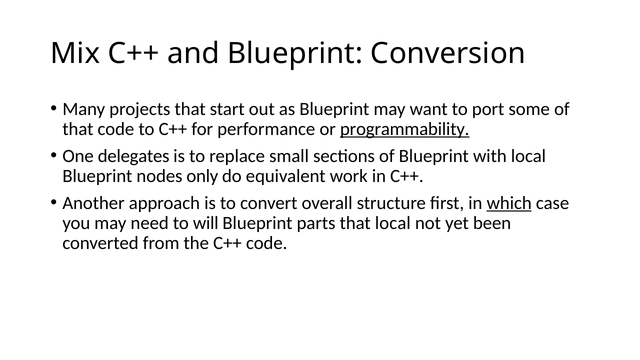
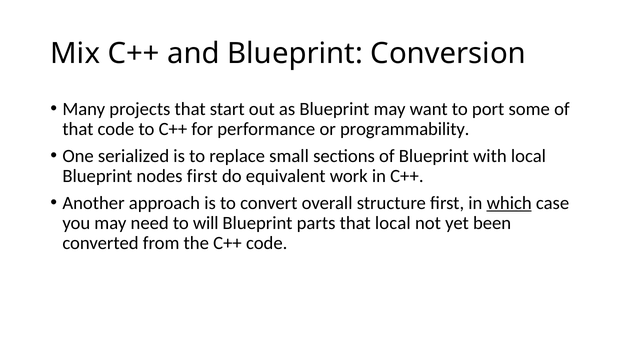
programmability underline: present -> none (405, 129)
delegates: delegates -> serialized (134, 156)
nodes only: only -> first (202, 176)
